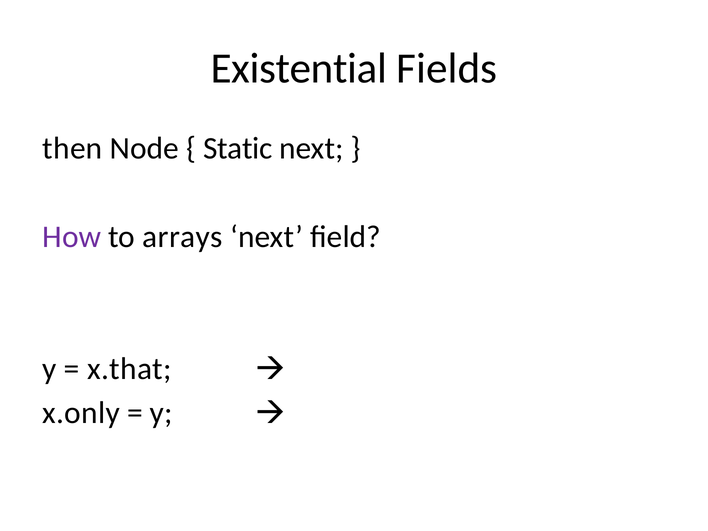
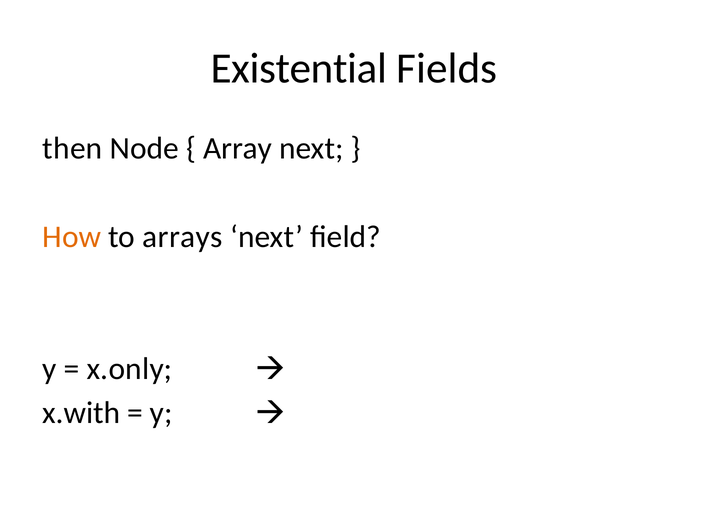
Static: Static -> Array (238, 149)
How colour: purple -> orange (72, 237)
x.that: x.that -> x.only (129, 369)
x.only: x.only -> x.with (81, 413)
